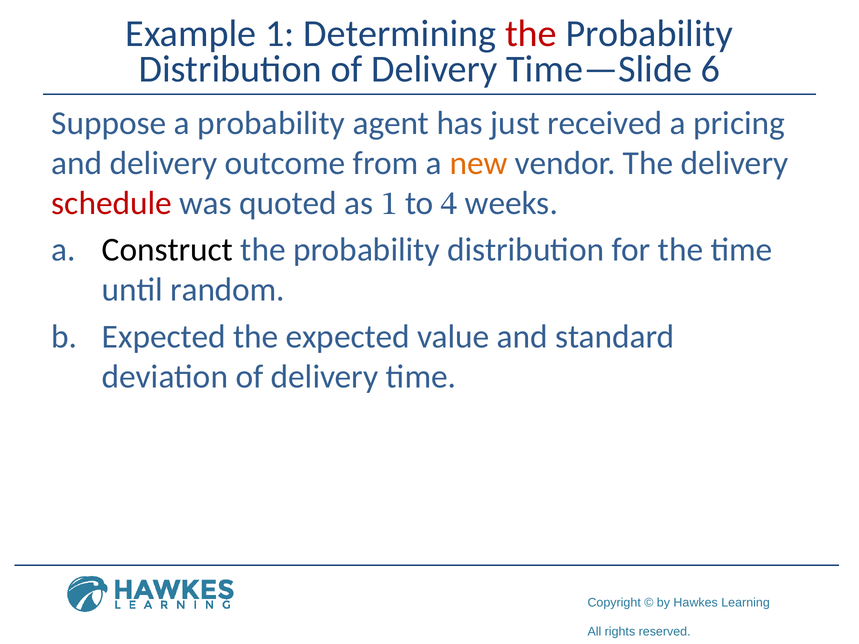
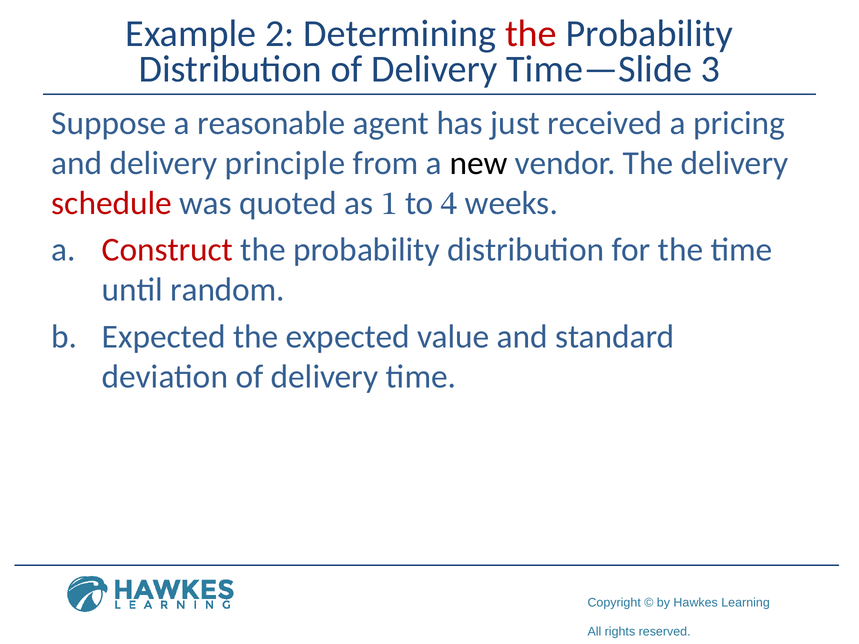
Example 1: 1 -> 2 (280, 33)
6: 6 -> 3 (711, 69)
a probability: probability -> reasonable (271, 123)
outcome: outcome -> principle (285, 163)
new colour: orange -> black (478, 163)
Construct colour: black -> red (168, 250)
